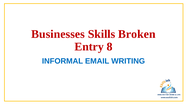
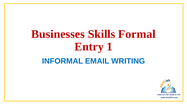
Broken: Broken -> Formal (137, 34)
8: 8 -> 1 (110, 47)
